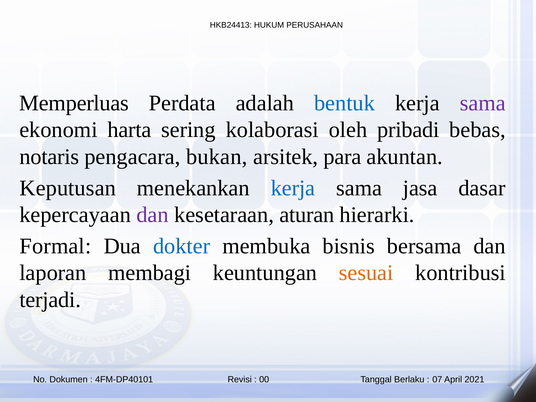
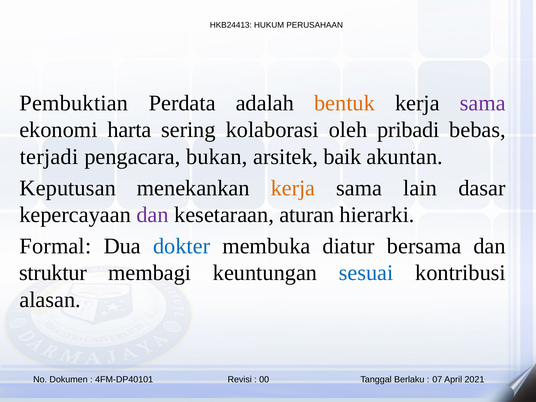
Memperluas: Memperluas -> Pembuktian (74, 103)
bentuk colour: blue -> orange (344, 103)
notaris: notaris -> terjadi (49, 157)
para: para -> baik (342, 157)
kerja colour: blue -> orange (293, 188)
jasa: jasa -> lain (420, 188)
bisnis: bisnis -> diatur (349, 246)
laporan: laporan -> struktur (53, 273)
sesuai colour: orange -> blue (366, 273)
terjadi: terjadi -> alasan (50, 300)
